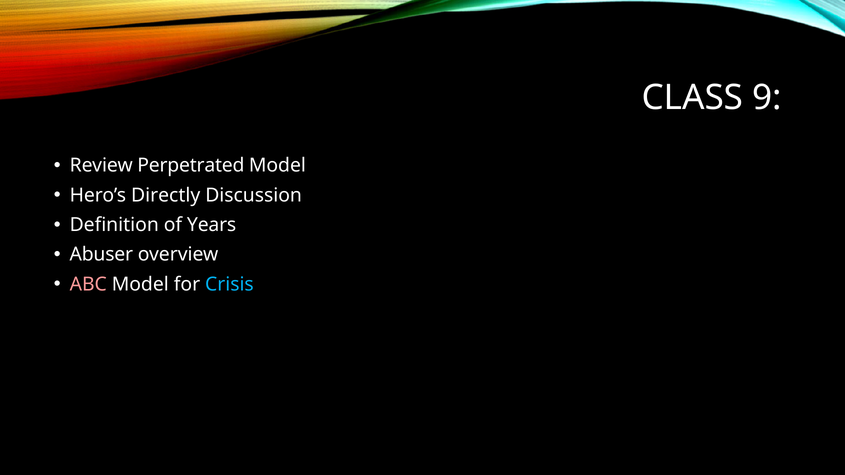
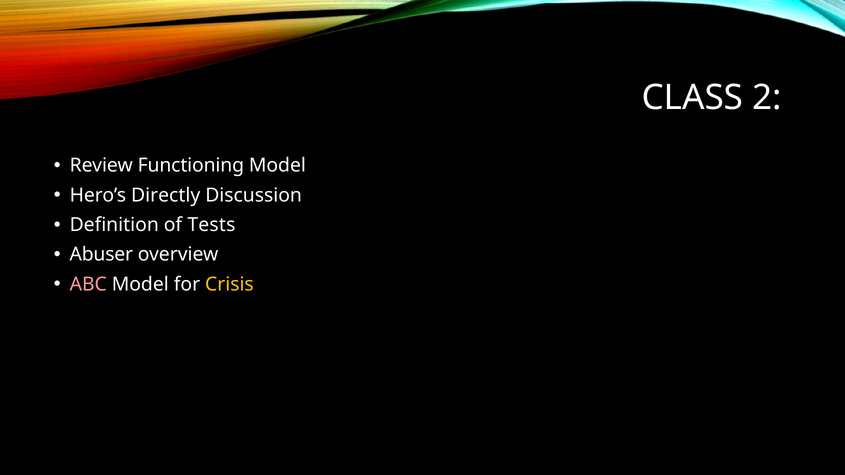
9: 9 -> 2 (767, 98)
Perpetrated: Perpetrated -> Functioning (191, 166)
Years: Years -> Tests (211, 225)
Crisis colour: light blue -> yellow (229, 284)
